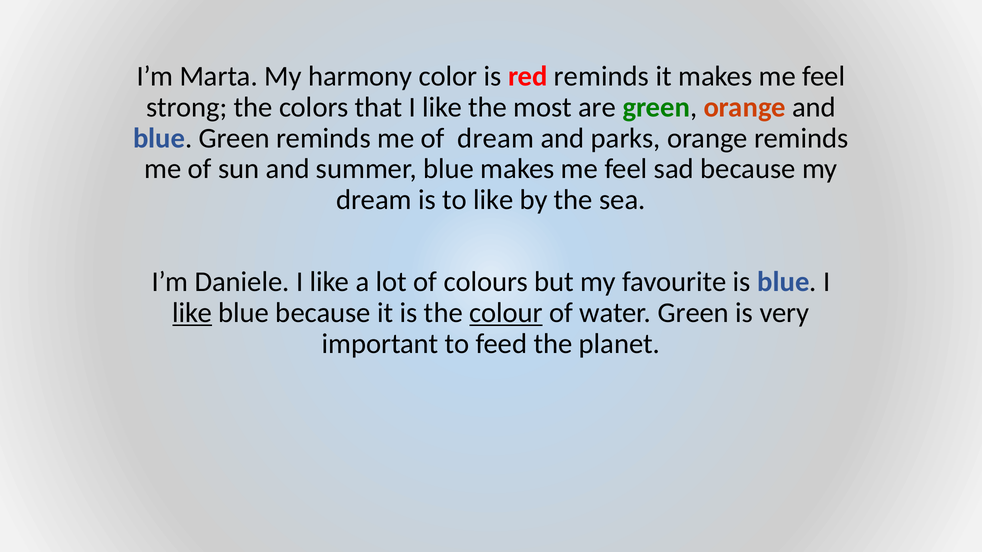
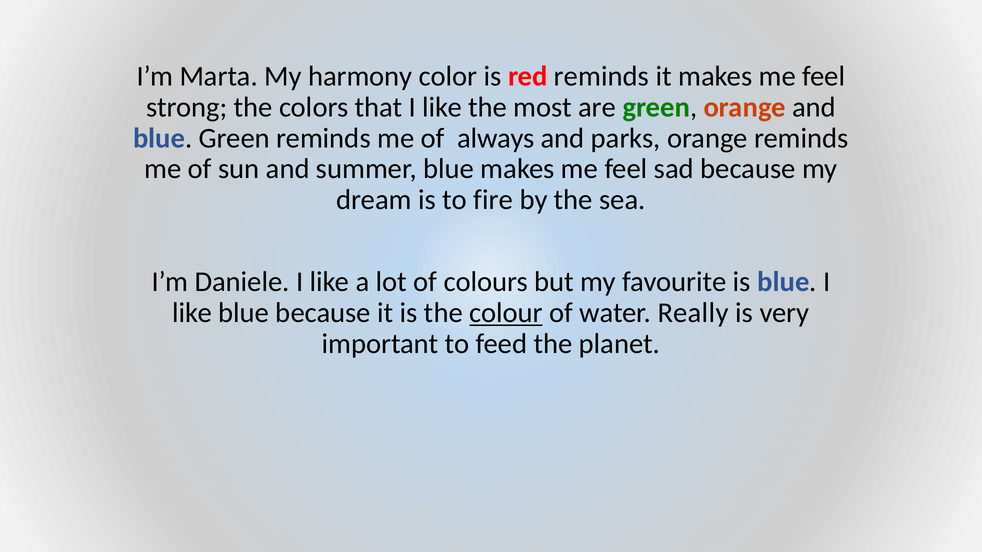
of dream: dream -> always (496, 138)
to like: like -> fire (493, 200)
like underline: present -> none (192, 313)
water Green: Green -> Really (693, 313)
